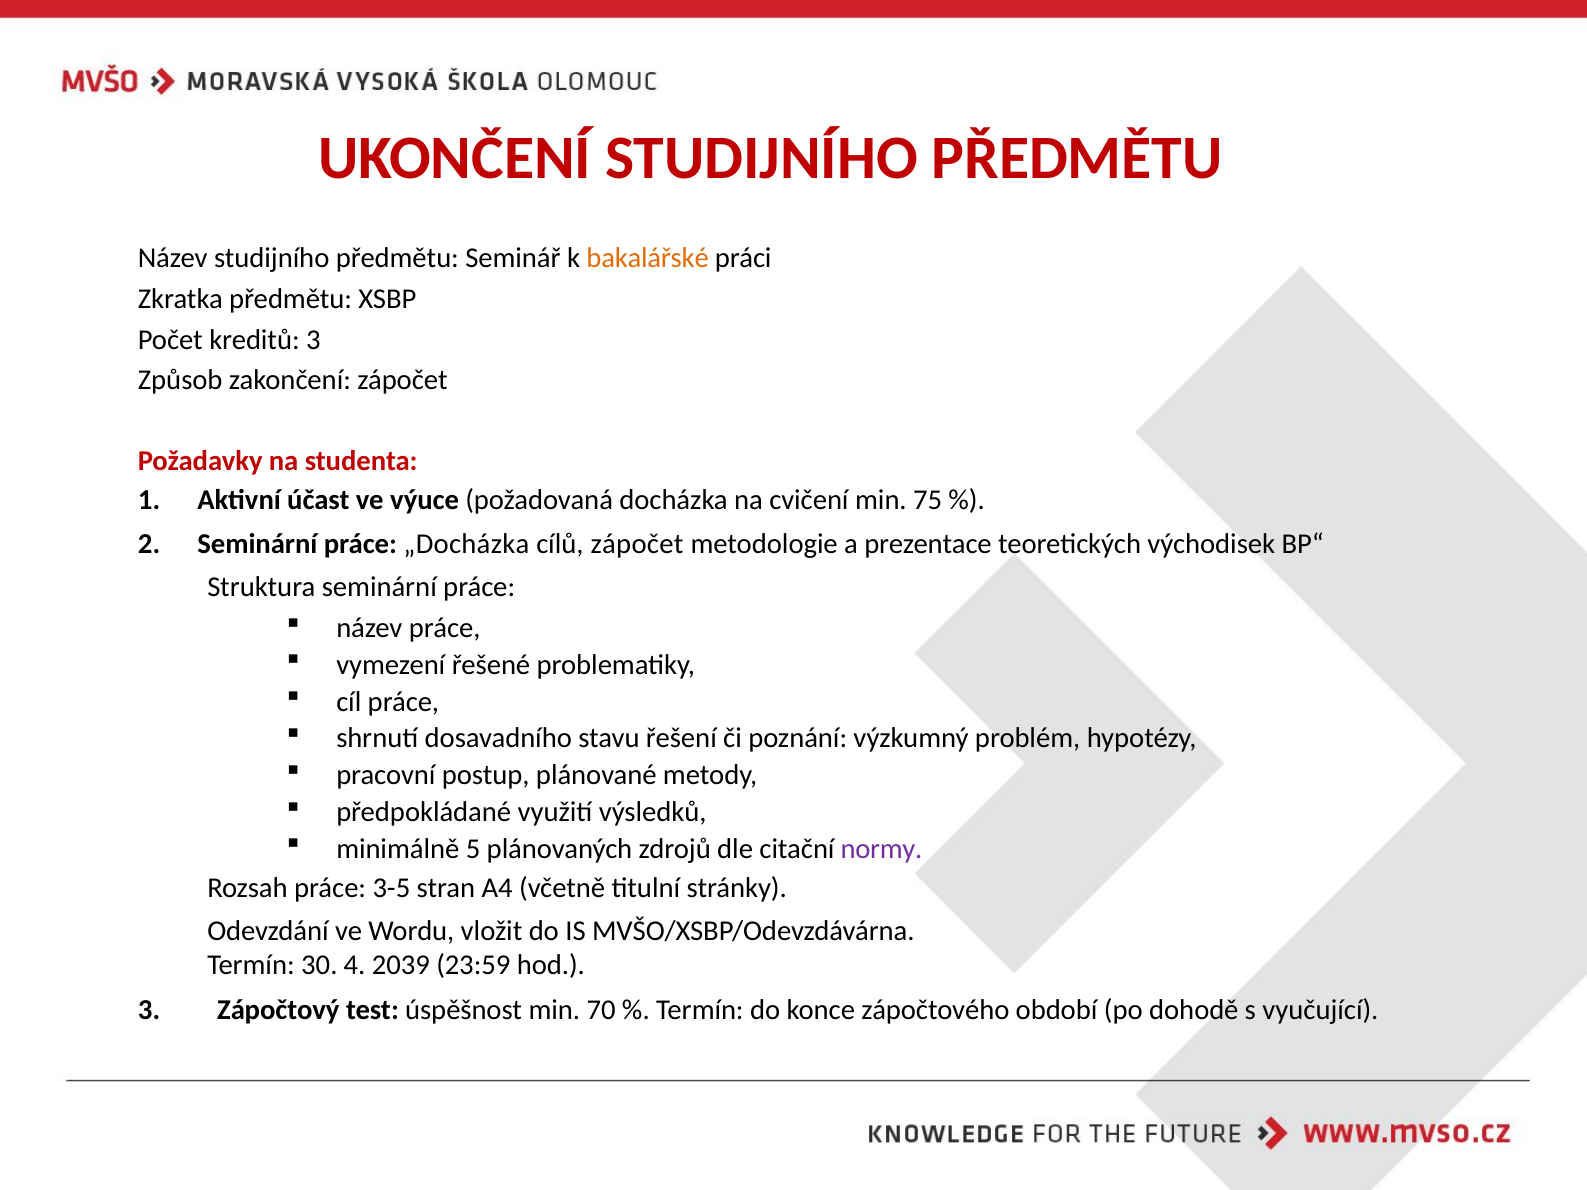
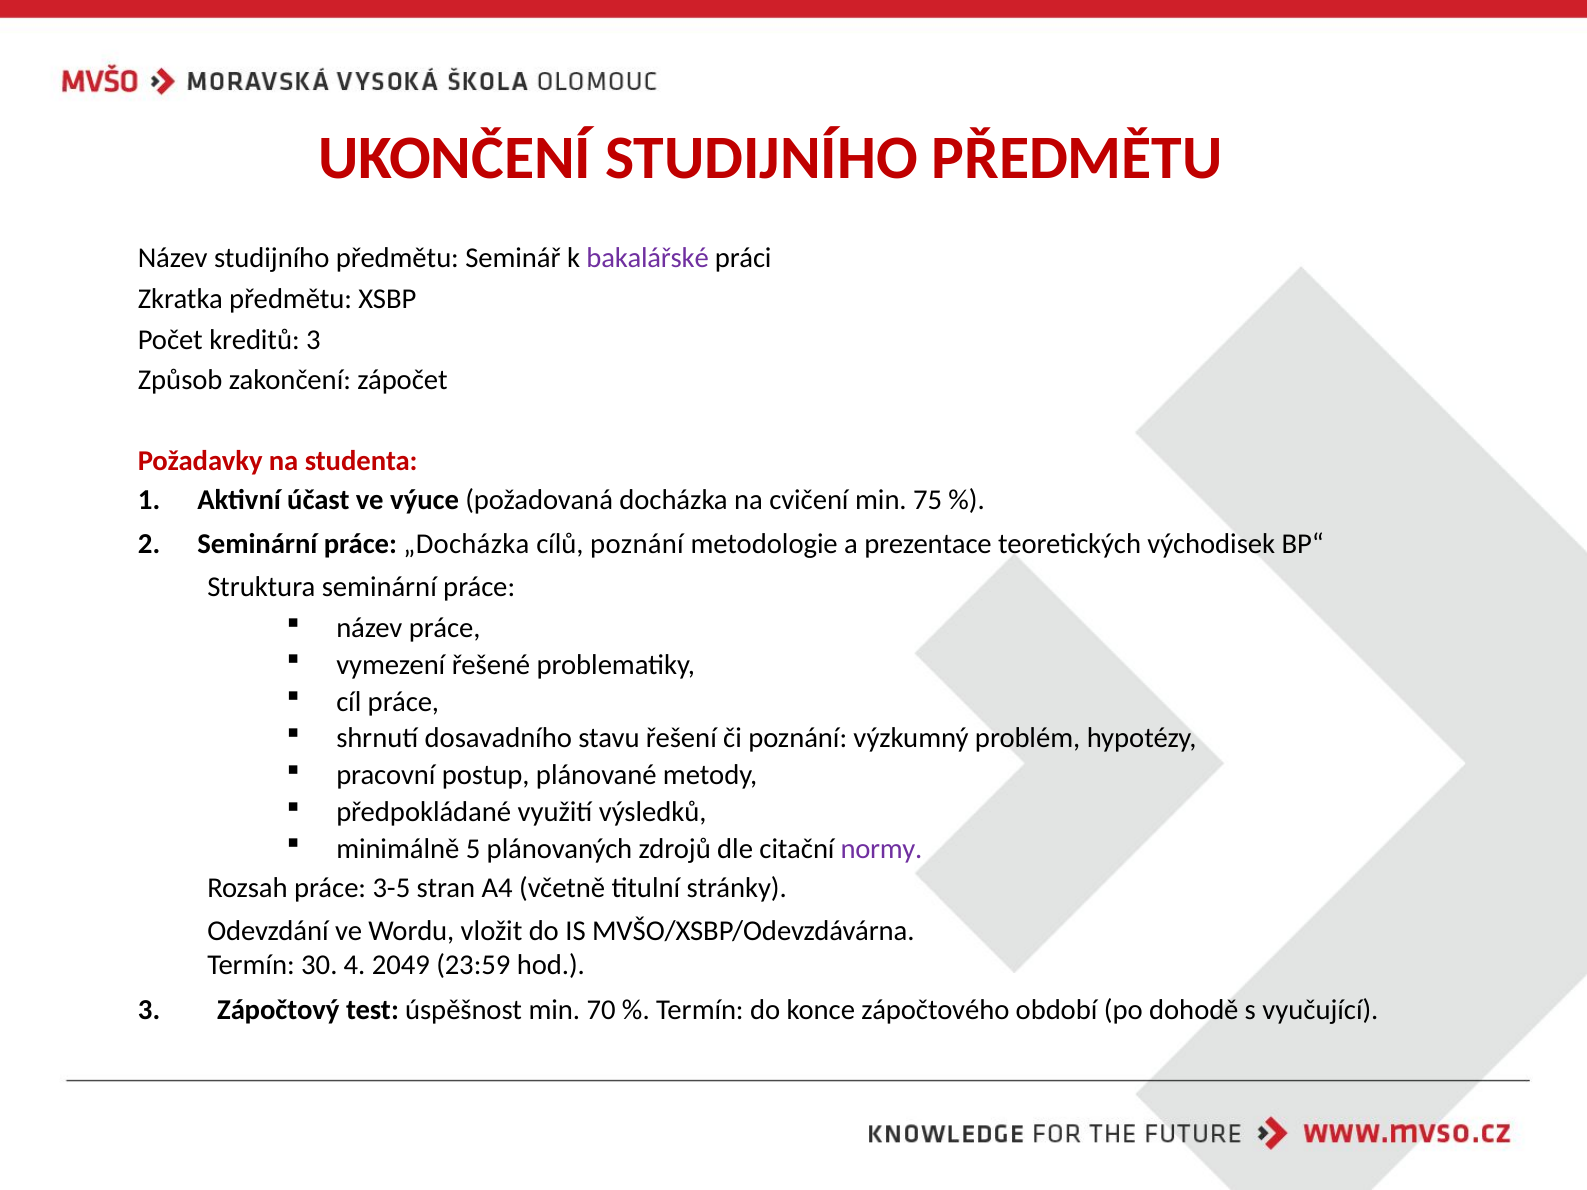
bakalářské colour: orange -> purple (648, 259)
cílů zápočet: zápočet -> poznání (637, 544)
2039: 2039 -> 2049 (401, 966)
